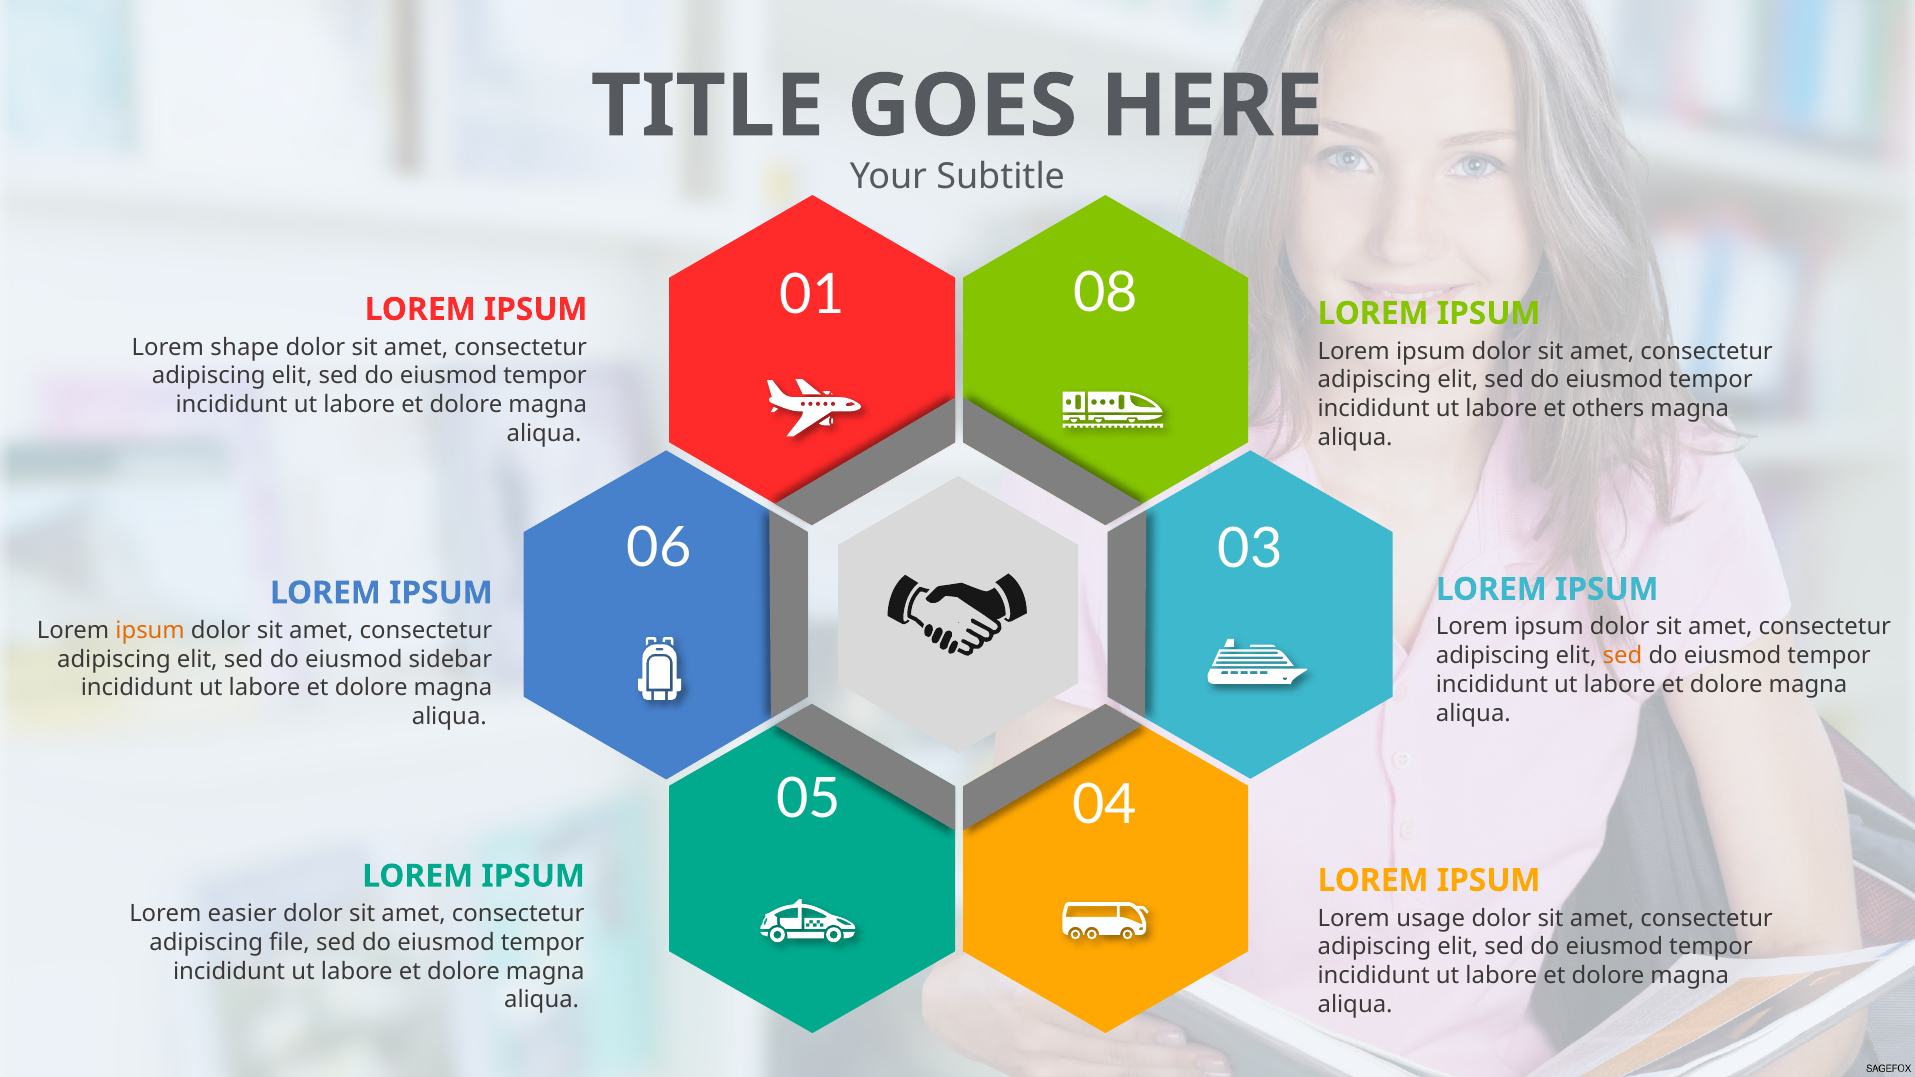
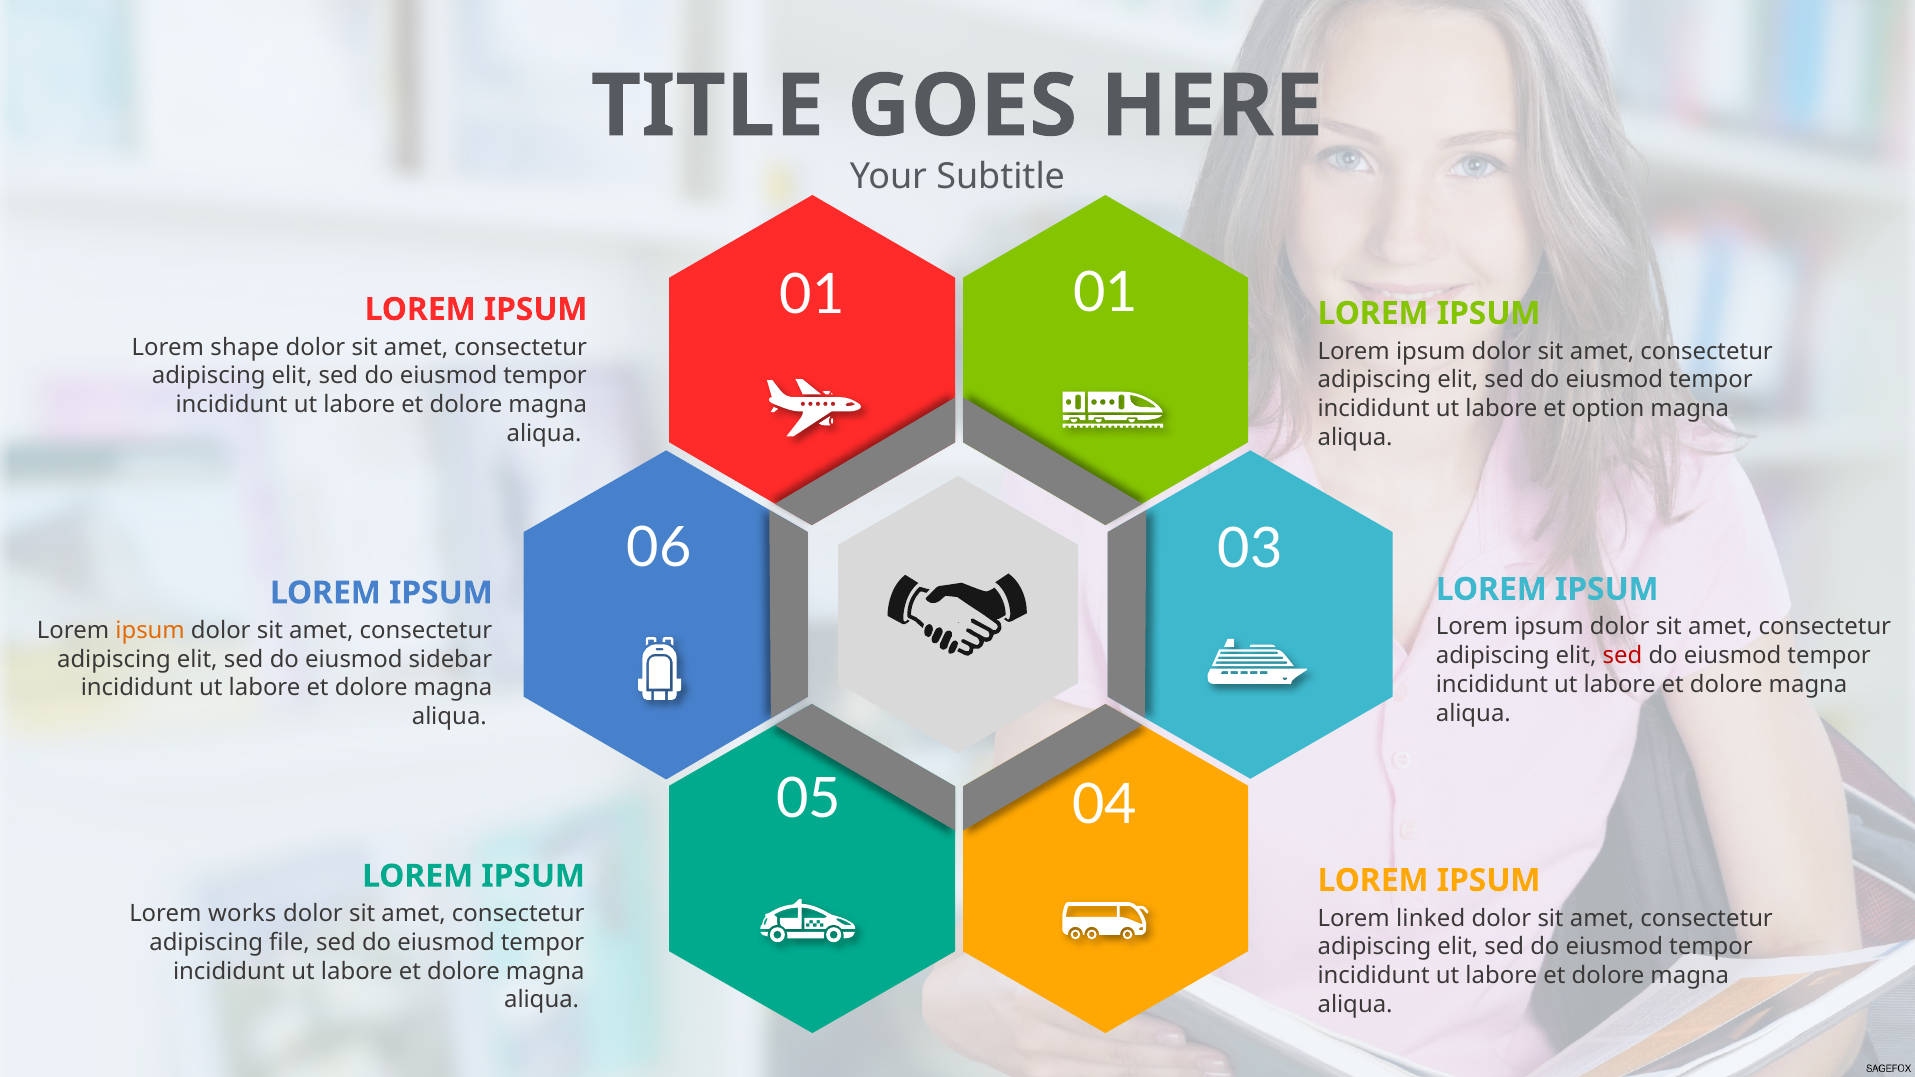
01 08: 08 -> 01 (1106, 293)
others: others -> option (1608, 409)
sed colour: orange -> red (1622, 656)
easier: easier -> works (242, 914)
usage: usage -> linked (1431, 918)
